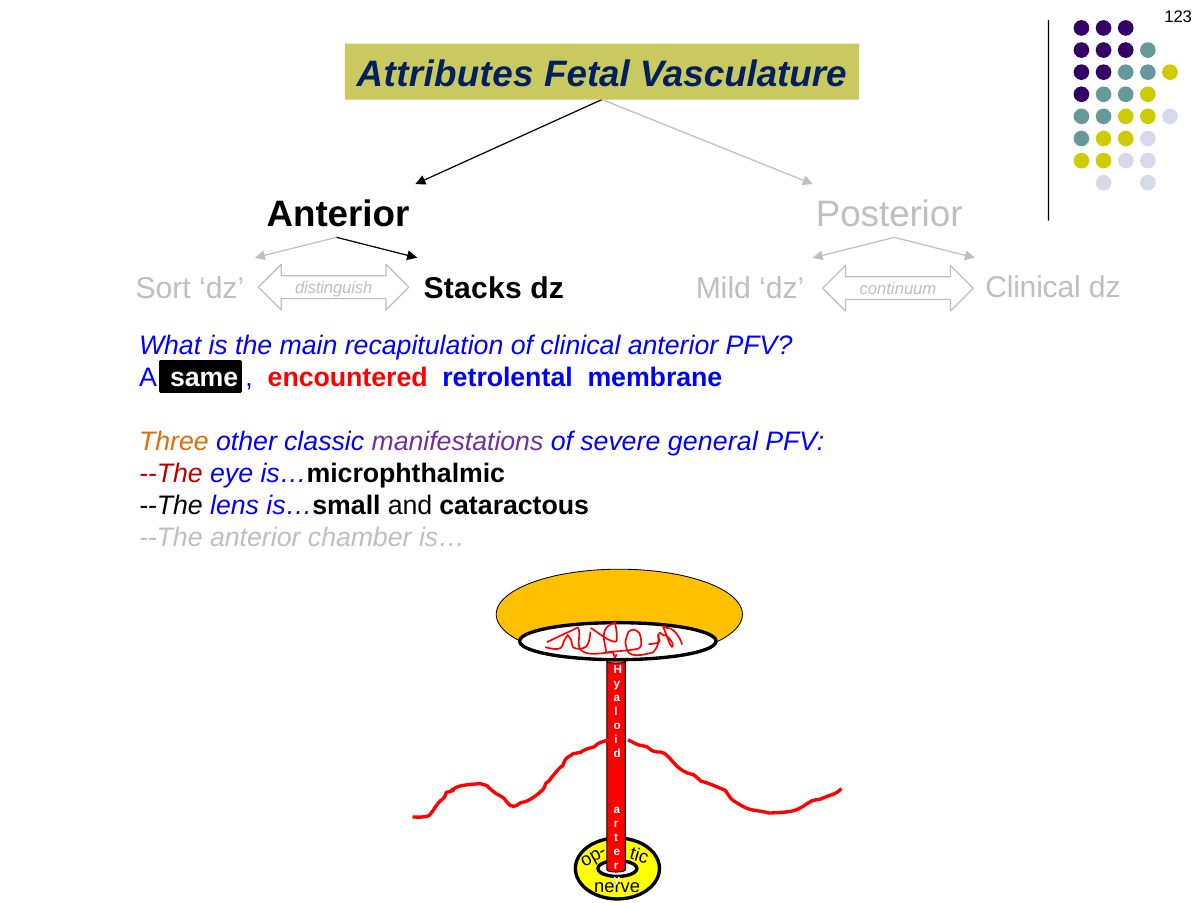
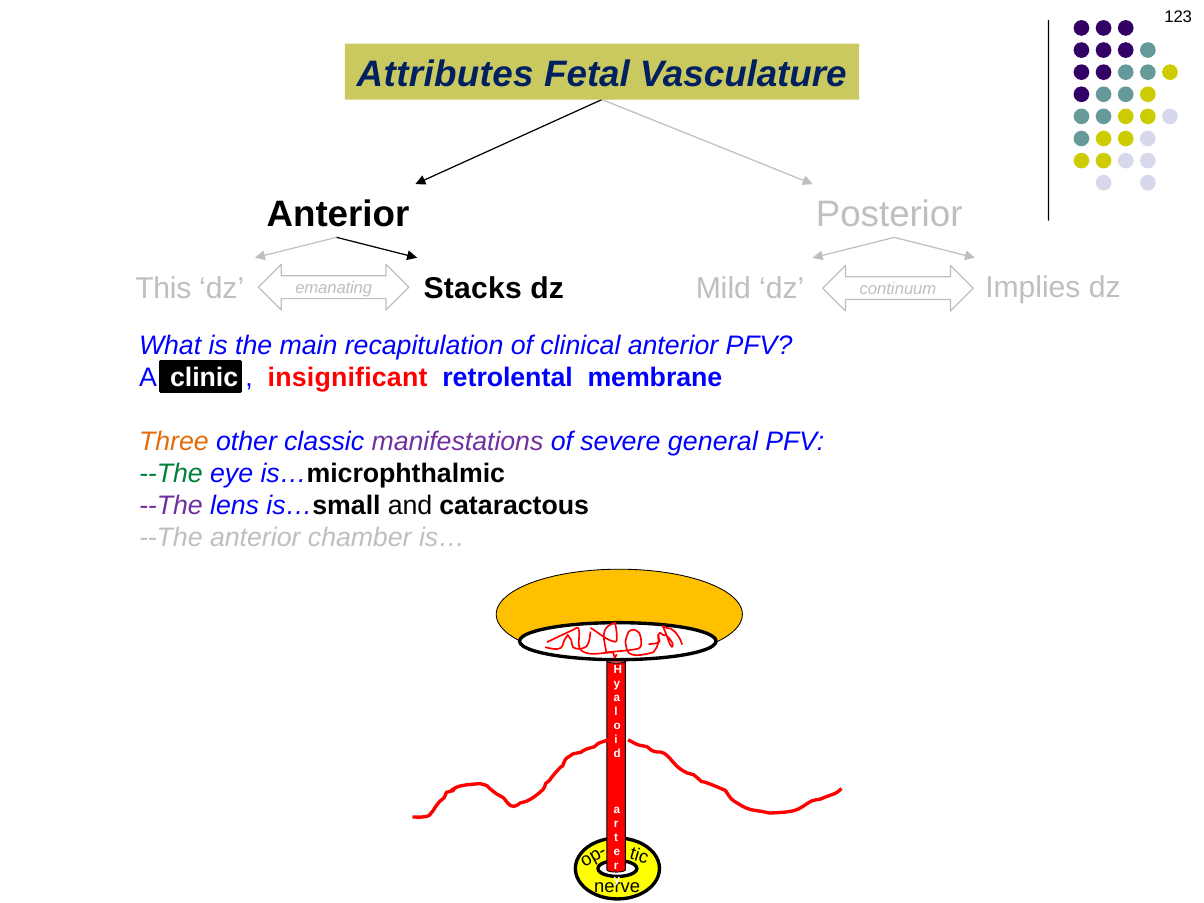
Sort: Sort -> This (163, 288)
dz Clinical: Clinical -> Implies (1033, 287)
distinguish: distinguish -> emanating (334, 288)
same: same -> clinic (204, 377)
encountered: encountered -> insignificant (348, 377)
--The colour: red -> green (171, 474)
--The colour: black -> purple (171, 506)
